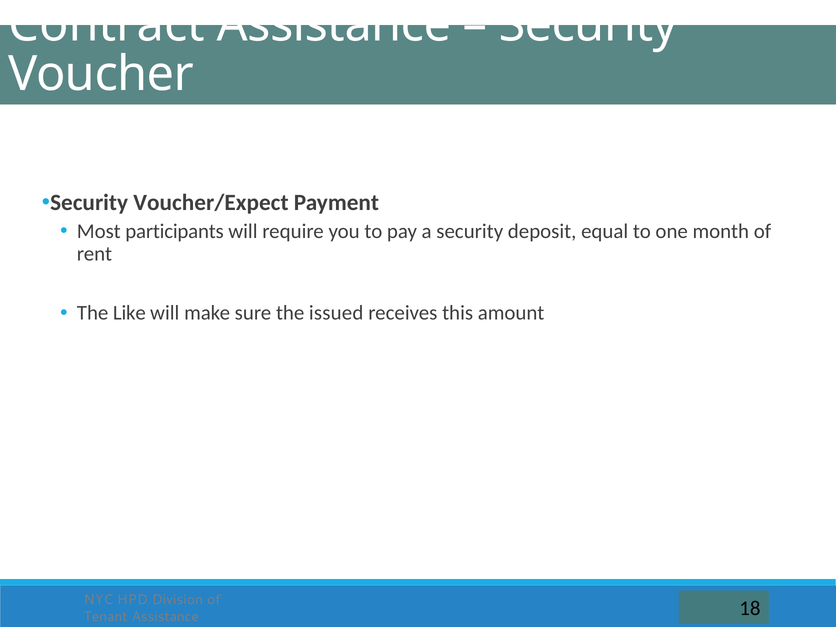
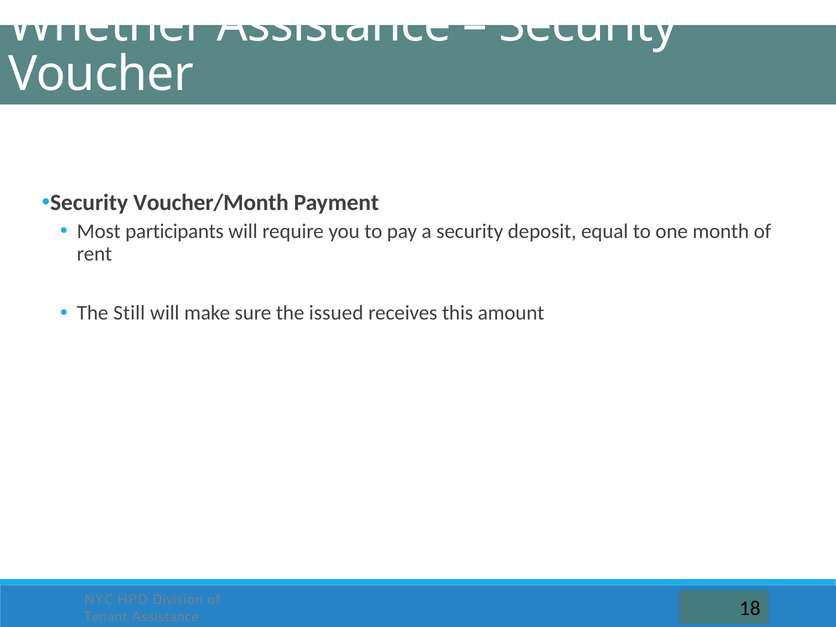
Contract: Contract -> Whether (107, 25)
Voucher/Expect: Voucher/Expect -> Voucher/Month (211, 203)
Like: Like -> Still (129, 313)
